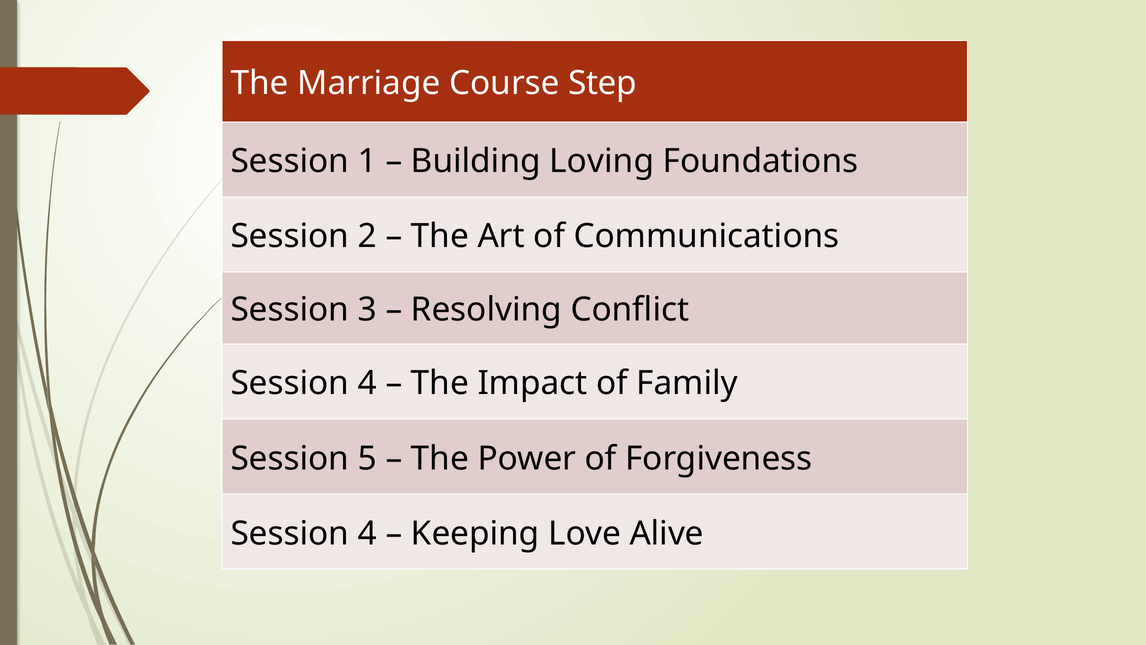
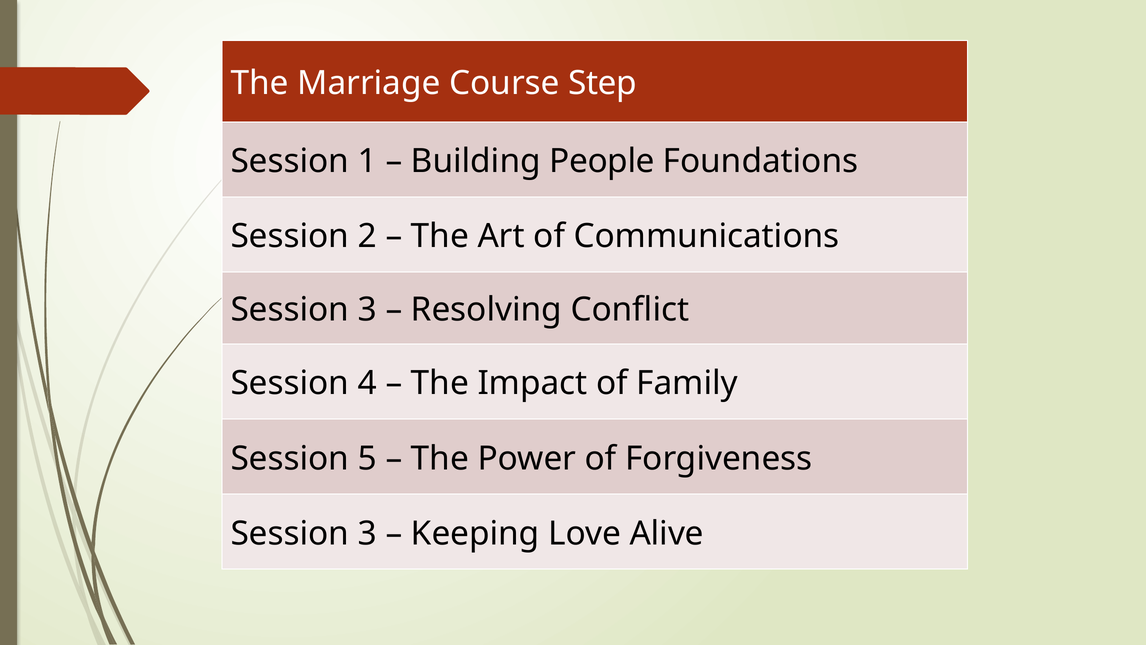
Loving: Loving -> People (602, 161)
4: 4 -> 3 (367, 533)
